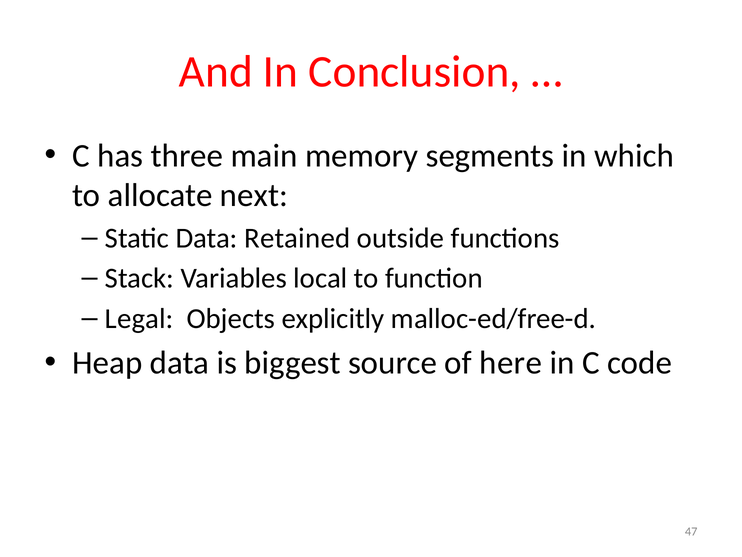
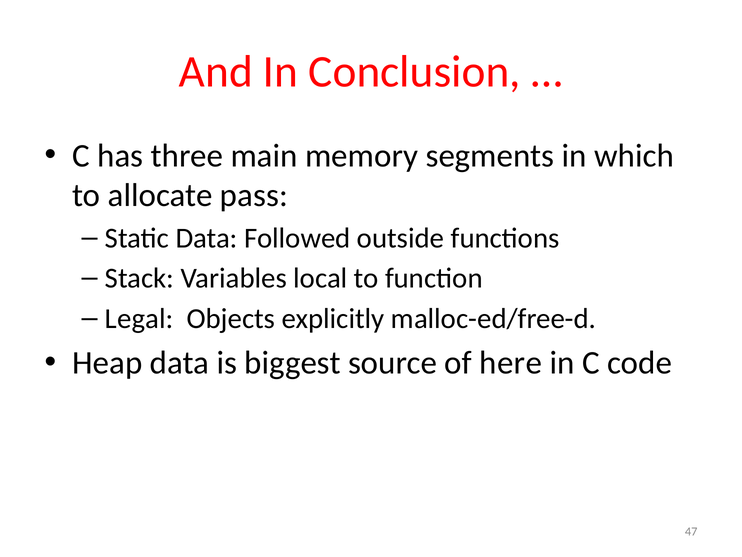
next: next -> pass (254, 195)
Retained: Retained -> Followed (297, 238)
